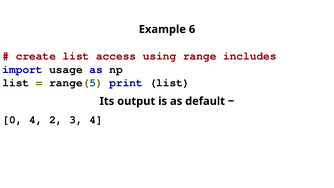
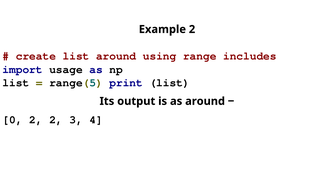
Example 6: 6 -> 2 (192, 29)
list access: access -> around (116, 56)
as default: default -> around (205, 101)
0 4: 4 -> 2 (36, 120)
